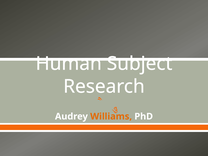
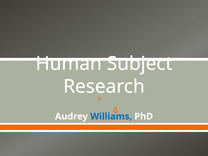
Williams colour: orange -> blue (111, 116)
